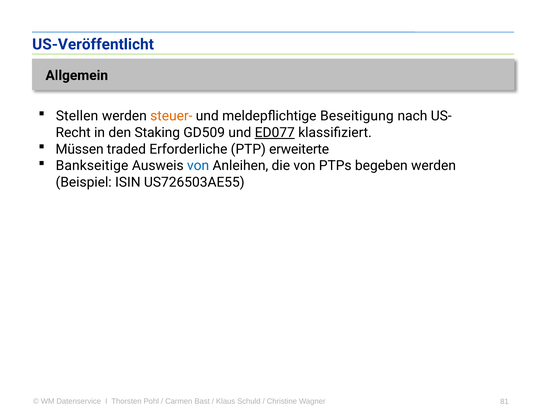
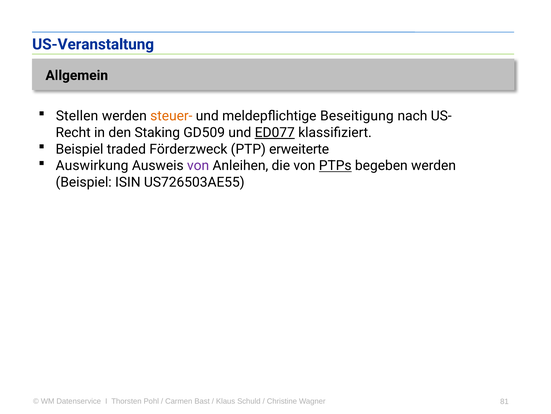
US-Veröffentlicht: US-Veröffentlicht -> US-Veranstaltung (93, 44)
Müssen: Müssen -> Beispiel (80, 149)
Erforderliche: Erforderliche -> Förderzweck (188, 149)
Bankseitige: Bankseitige -> Auswirkung (92, 165)
von colour: blue -> purple (198, 165)
PTPs underline: none -> present (335, 165)
